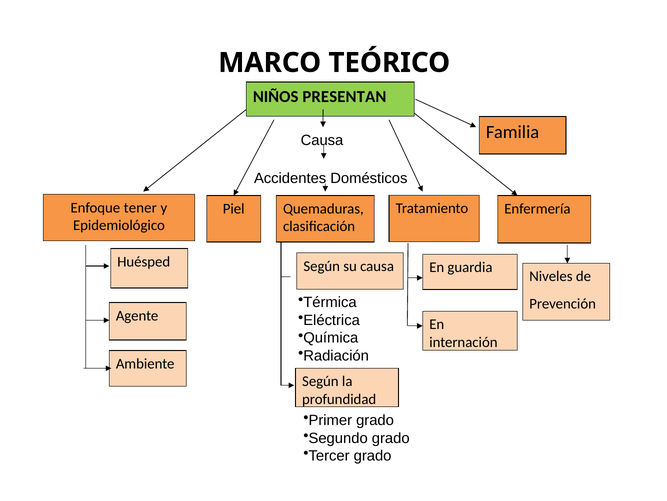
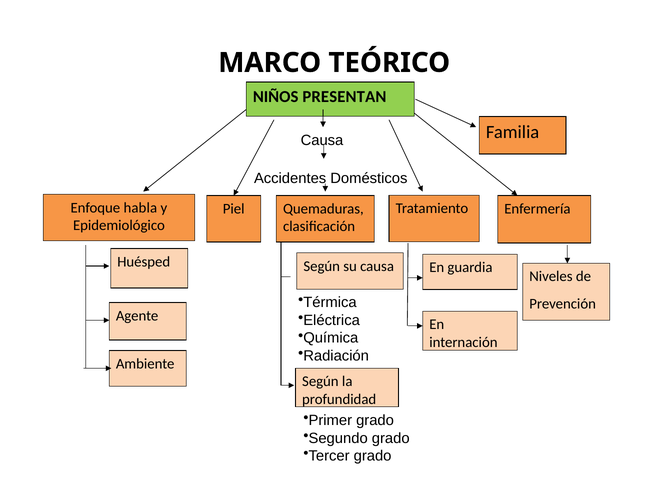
tener: tener -> habla (140, 207)
